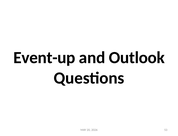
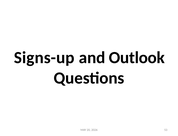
Event-up: Event-up -> Signs-up (44, 57)
